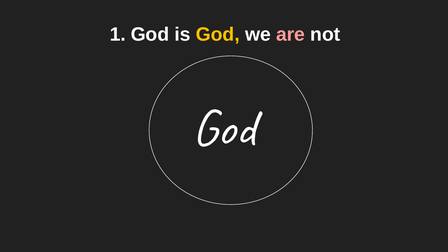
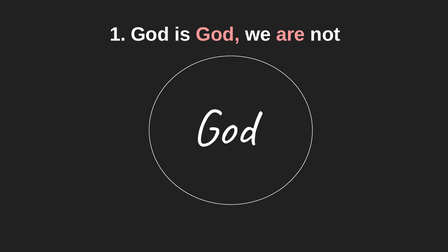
God colour: yellow -> pink (218, 34)
